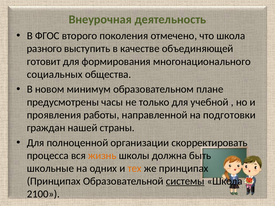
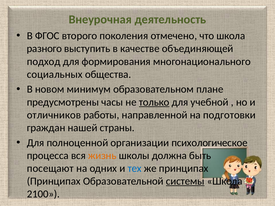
готовит: готовит -> подход (44, 62)
только underline: none -> present (154, 102)
проявления: проявления -> отличников (54, 115)
скорректировать: скорректировать -> психологическое (209, 143)
школьные: школьные -> посещают (50, 169)
тех colour: orange -> blue (135, 169)
